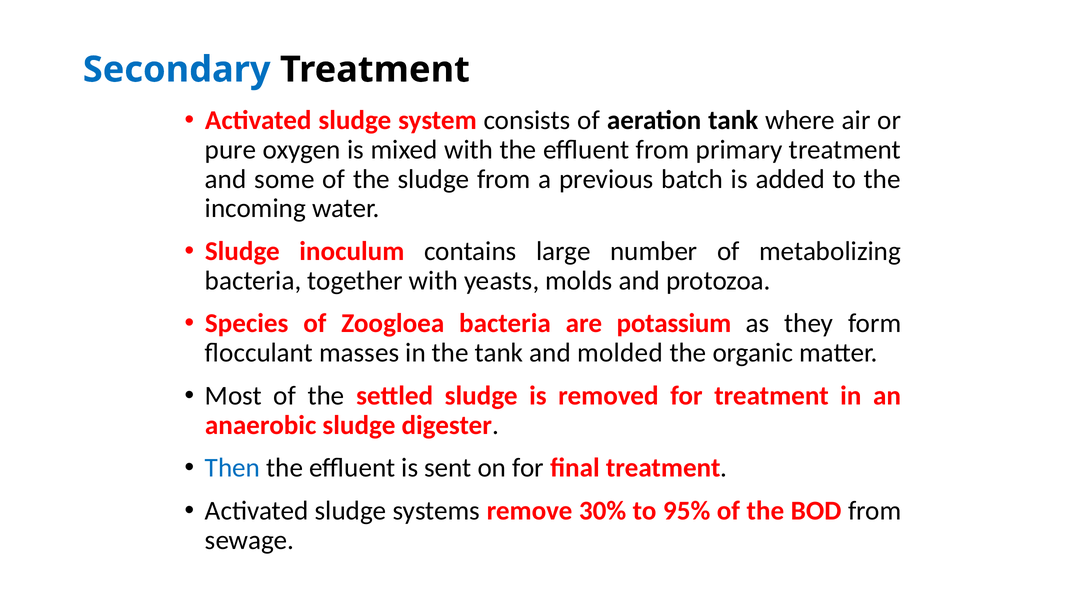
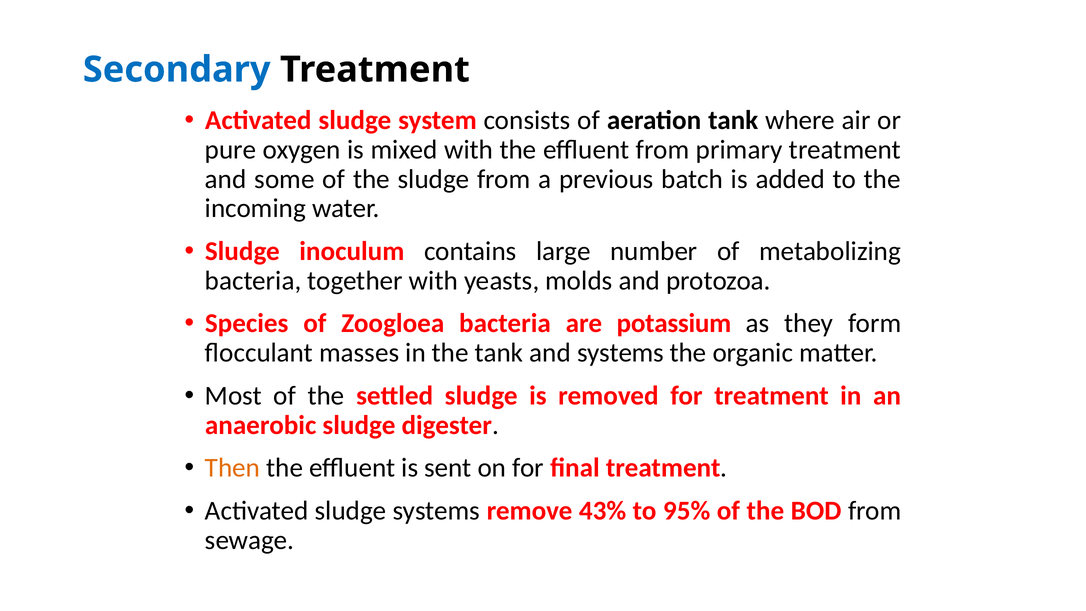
and molded: molded -> systems (620, 353)
Then colour: blue -> orange (233, 468)
30%: 30% -> 43% (603, 511)
